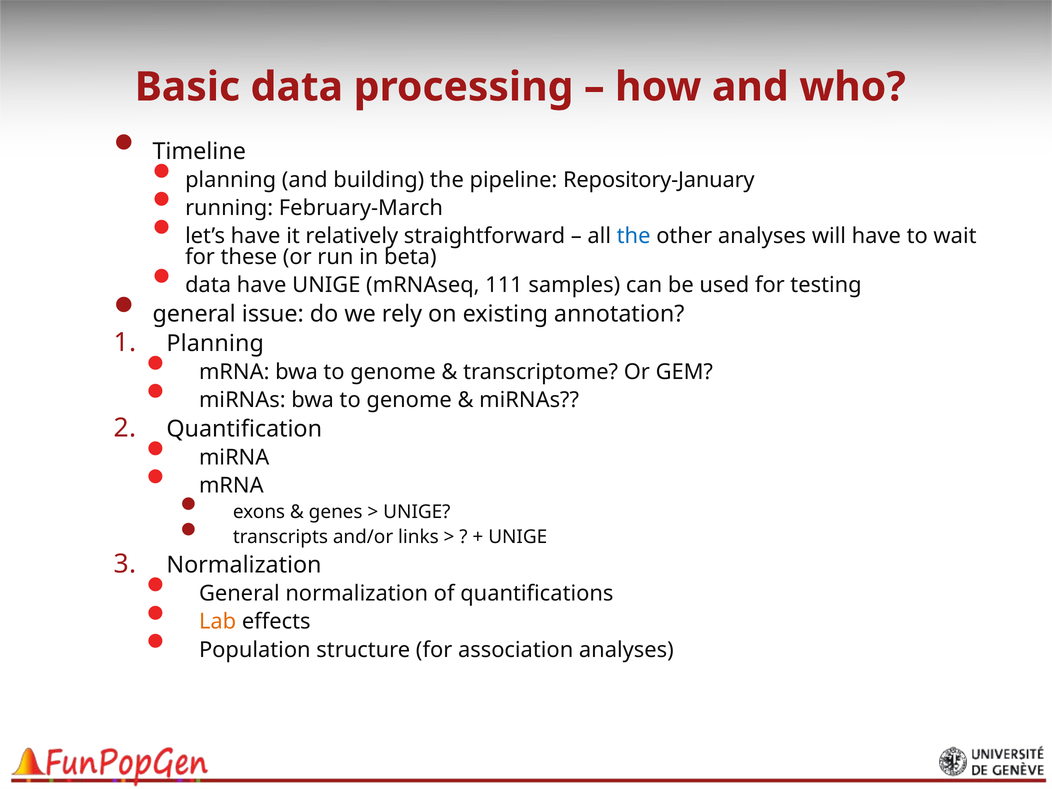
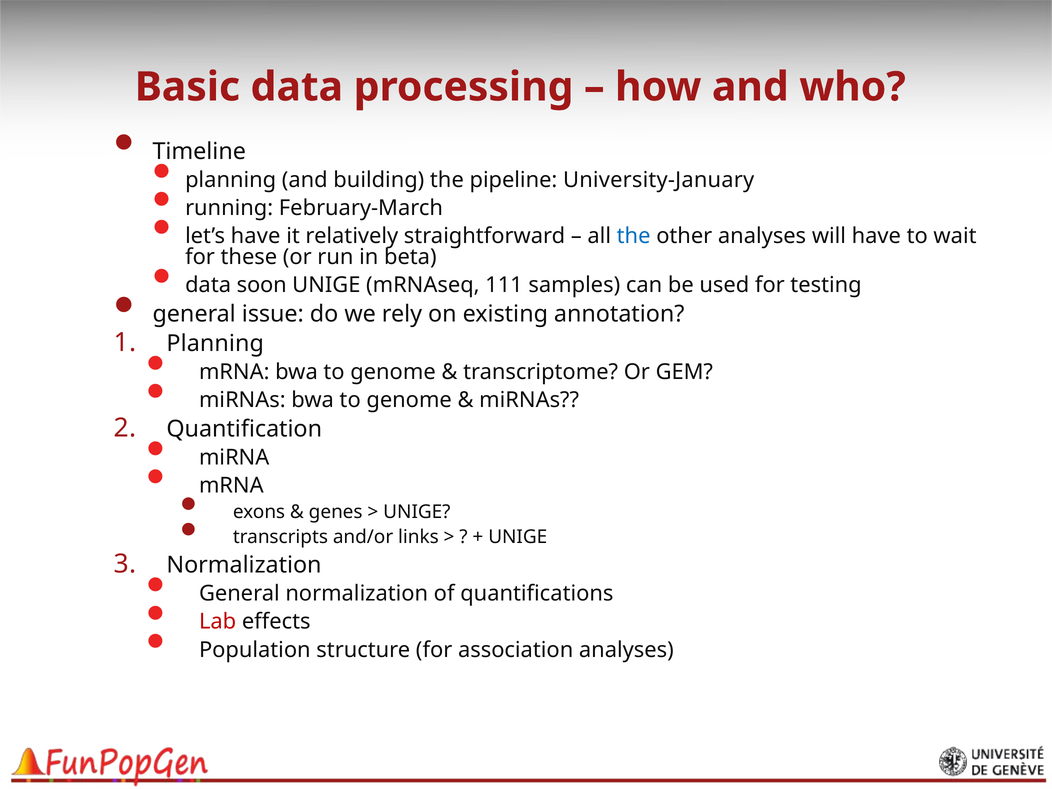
Repository-January: Repository-January -> University-January (659, 180)
data have: have -> soon (262, 285)
Lab colour: orange -> red (218, 622)
